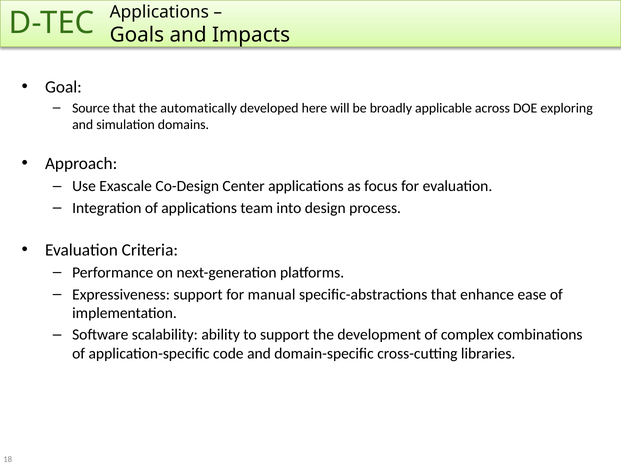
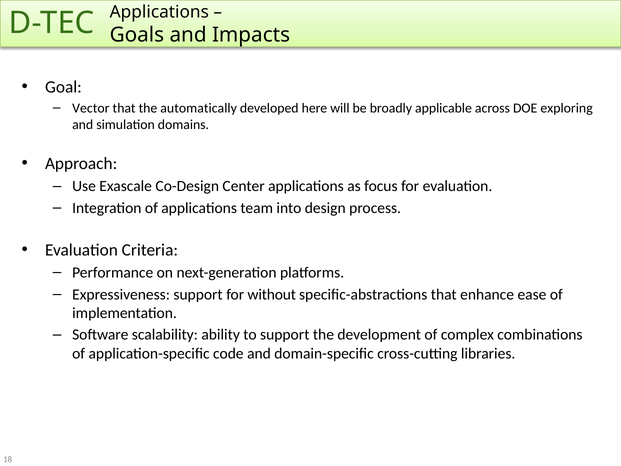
Source: Source -> Vector (91, 108)
manual: manual -> without (272, 294)
